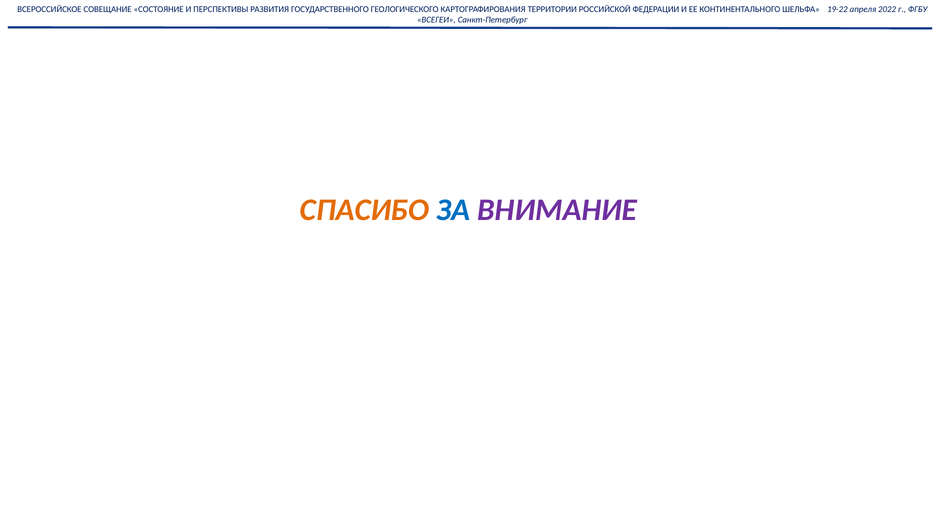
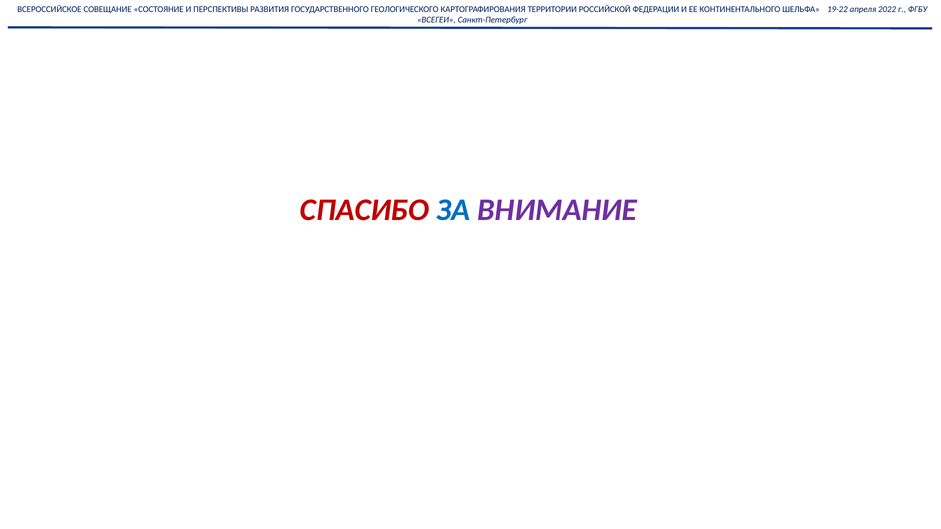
СПАСИБО colour: orange -> red (365, 210)
